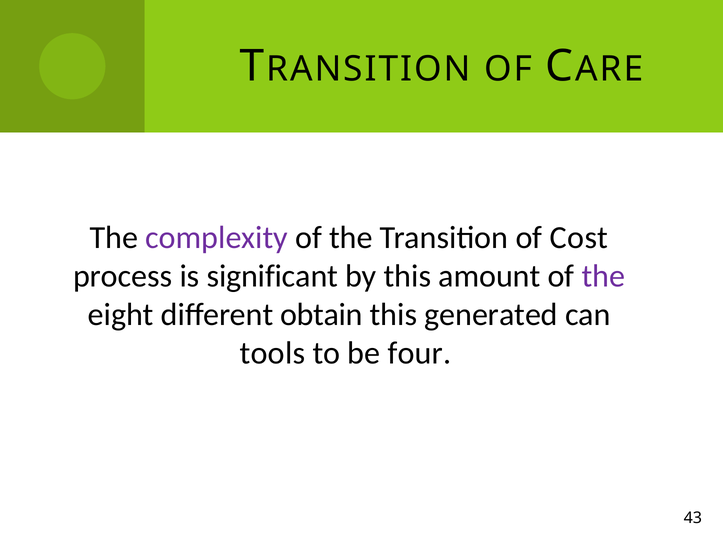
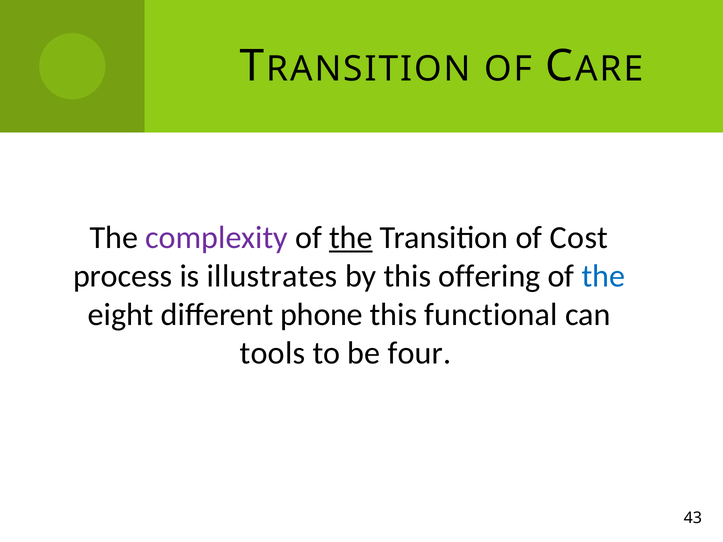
the underline: none -> present (351, 238)
significant: significant -> illustrates (272, 276)
amount: amount -> offering (489, 276)
the colour: purple -> blue (603, 276)
obtain: obtain -> phone (322, 315)
generated: generated -> functional (491, 315)
